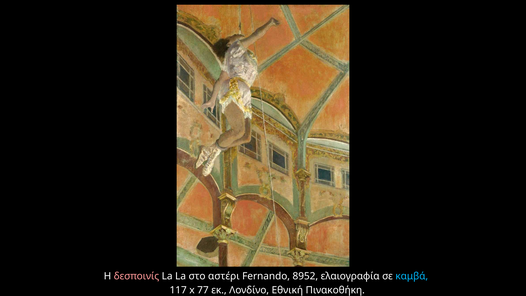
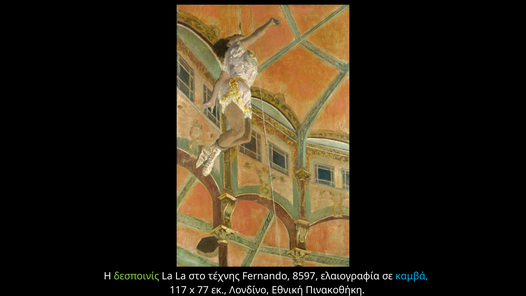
δεσποινίς colour: pink -> light green (136, 276)
αστέρι: αστέρι -> τέχνης (224, 276)
8952: 8952 -> 8597 (305, 276)
